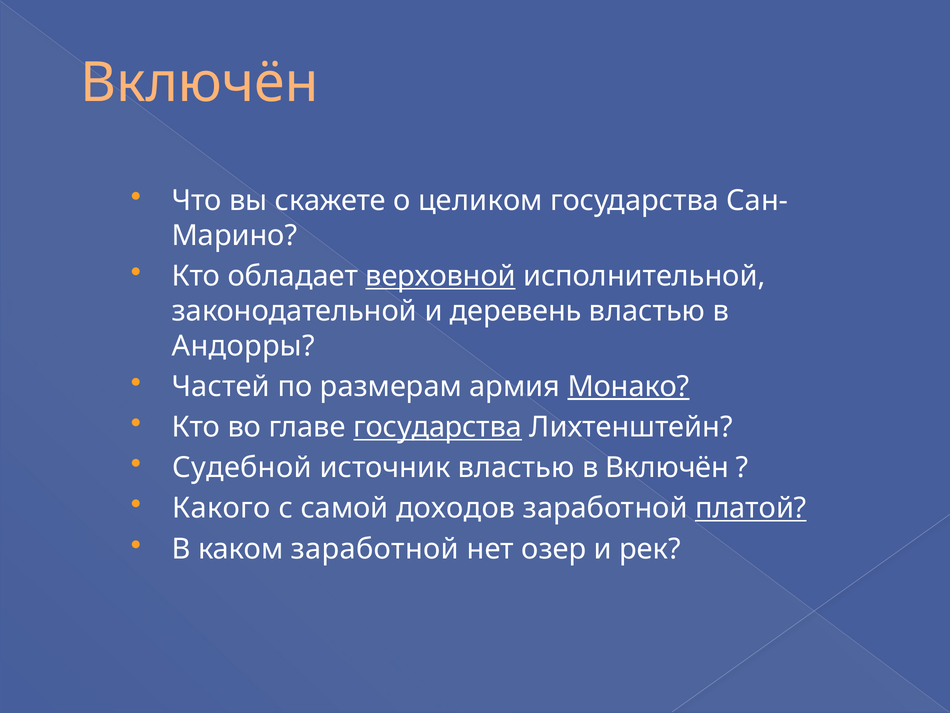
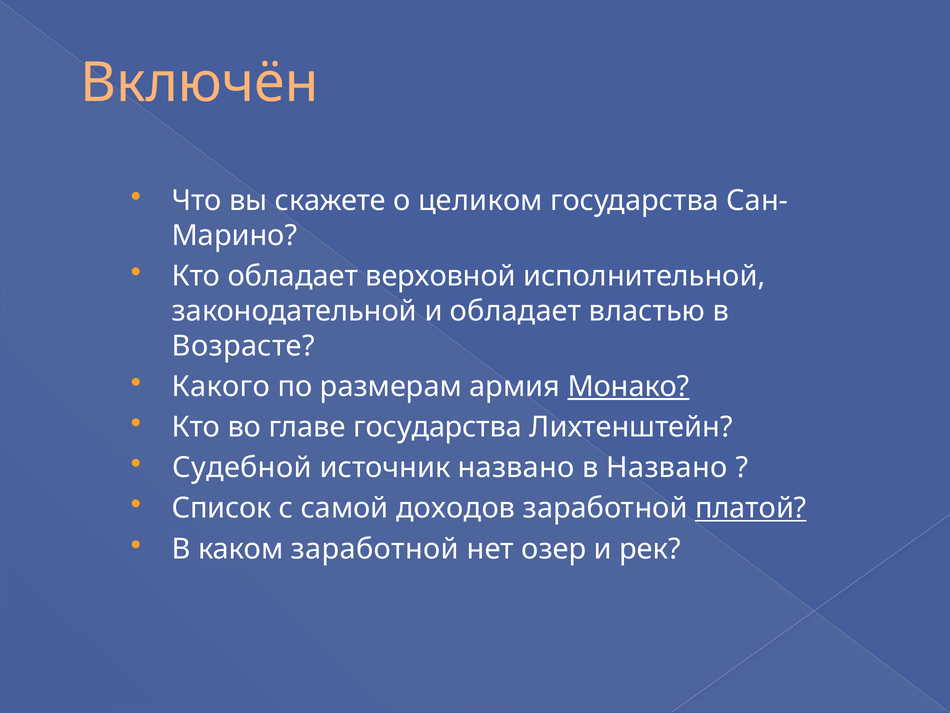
верховной underline: present -> none (441, 276)
и деревень: деревень -> обладает (516, 311)
Андорры: Андорры -> Возрасте (243, 346)
Частей: Частей -> Какого (221, 386)
государства underline: present -> none (438, 427)
источник властью: властью -> названо (516, 467)
в Включён: Включён -> Названо (667, 467)
Какого: Какого -> Список (222, 508)
